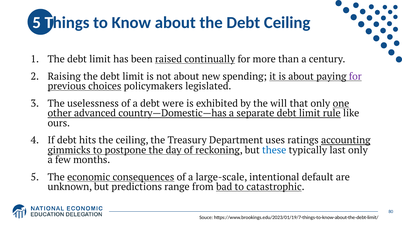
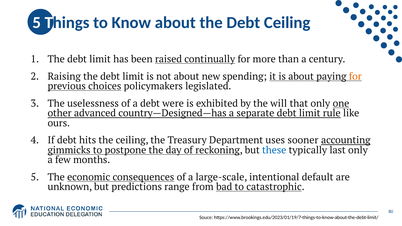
for colour: purple -> orange (355, 77)
country—Domestic—has: country—Domestic—has -> country—Designed—has (172, 113)
ratings: ratings -> sooner (303, 140)
